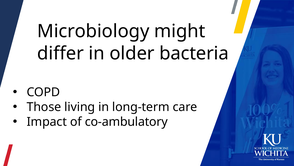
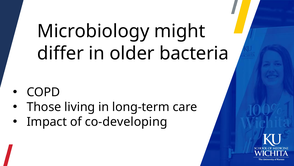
co-ambulatory: co-ambulatory -> co-developing (126, 121)
